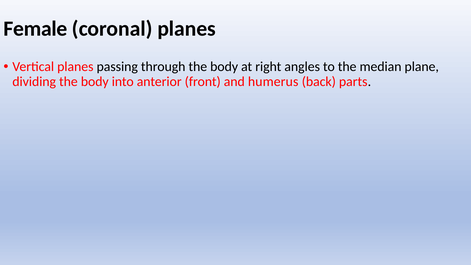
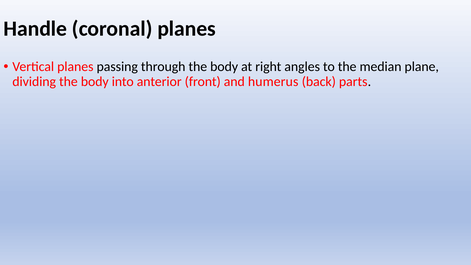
Female: Female -> Handle (35, 29)
